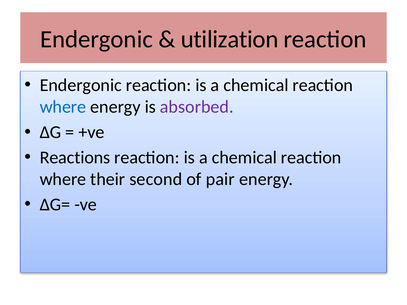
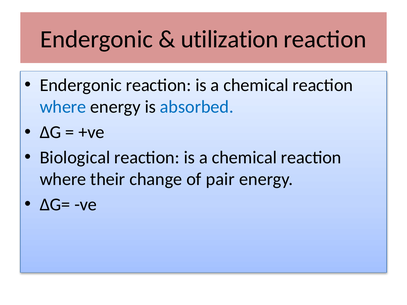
absorbed colour: purple -> blue (197, 107)
Reactions: Reactions -> Biological (75, 158)
second: second -> change (156, 179)
